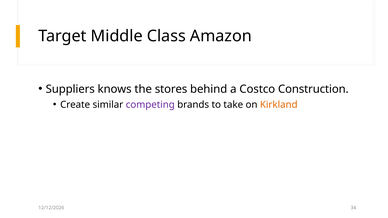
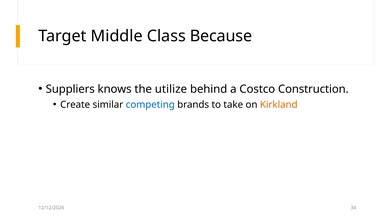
Amazon: Amazon -> Because (221, 36)
stores: stores -> utilize (171, 89)
competing colour: purple -> blue (150, 105)
